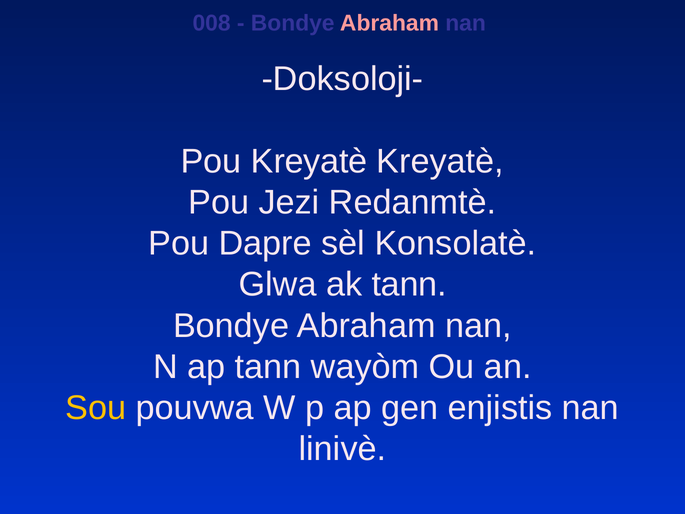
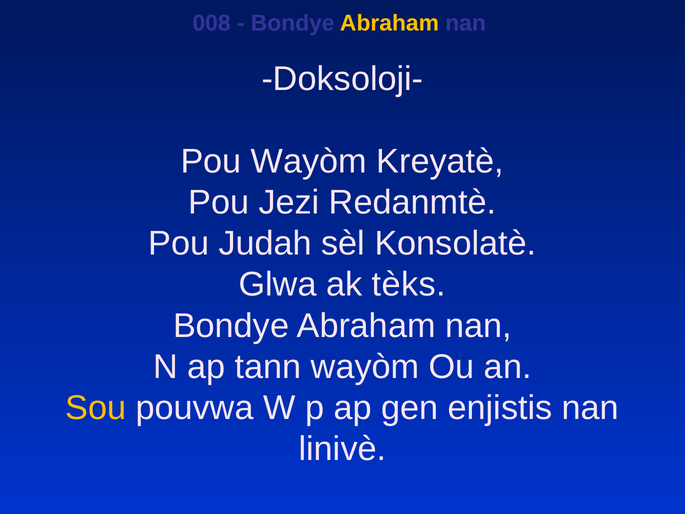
Abraham colour: pink -> yellow (390, 23)
Pou Kreyatè: Kreyatè -> Wayòm (309, 161)
Dapre: Dapre -> Judah (265, 243)
ak tann: tann -> tèks (409, 284)
